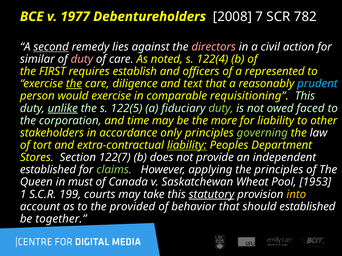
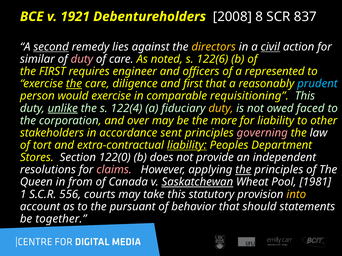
1977: 1977 -> 1921 (75, 17)
7: 7 -> 8 (259, 17)
782: 782 -> 837 (305, 17)
directors colour: pink -> yellow (214, 47)
civil underline: none -> present (270, 47)
122(4: 122(4 -> 122(6 (212, 59)
establish: establish -> engineer (135, 72)
and text: text -> first (193, 84)
122(5: 122(5 -> 122(4 (126, 108)
duty colour: light green -> yellow (221, 108)
time: time -> over (138, 121)
only: only -> sent (171, 133)
governing colour: light green -> pink (262, 133)
122(7: 122(7 -> 122(0 (115, 158)
established: established -> resolutions (48, 170)
claims colour: light green -> pink (114, 170)
the underline: none -> present (243, 170)
must: must -> from (80, 182)
Saskatchewan underline: none -> present (197, 182)
1953: 1953 -> 1981 (315, 182)
199: 199 -> 556 (70, 195)
statutory underline: present -> none (211, 195)
provided: provided -> pursuant (133, 207)
should established: established -> statements (307, 207)
